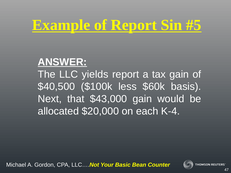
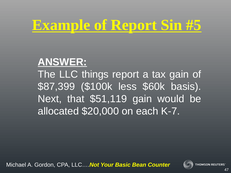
yields: yields -> things (95, 74)
$40,500: $40,500 -> $87,399 (56, 87)
$43,000: $43,000 -> $51,119 (108, 99)
K-4: K-4 -> K-7 (171, 111)
